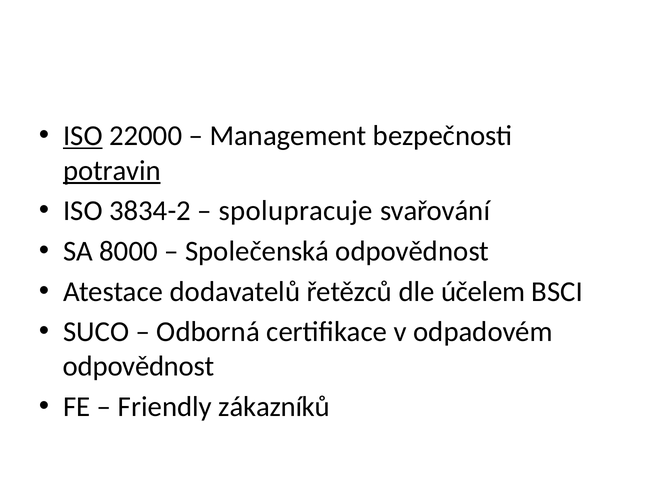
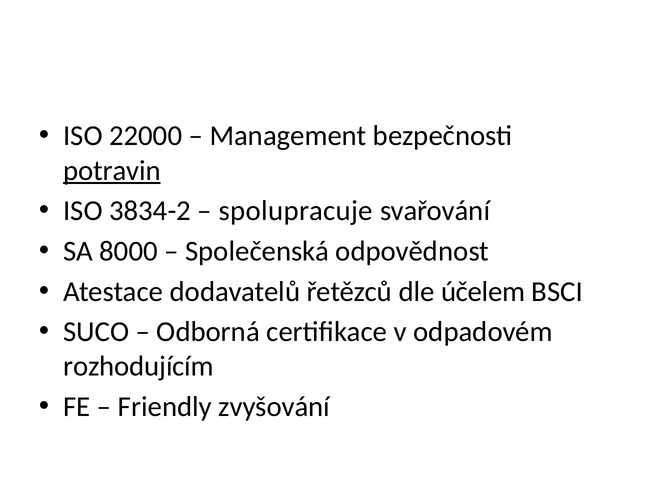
ISO underline: present -> none (83, 136)
odpovědnost: odpovědnost -> rozhodujícím (139, 366)
zákazníků: zákazníků -> zvyšování (274, 407)
